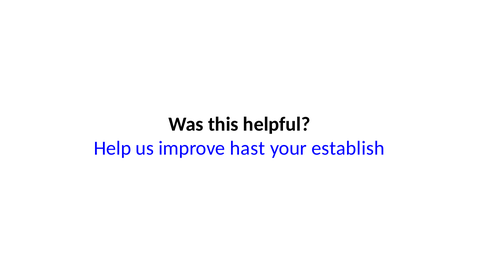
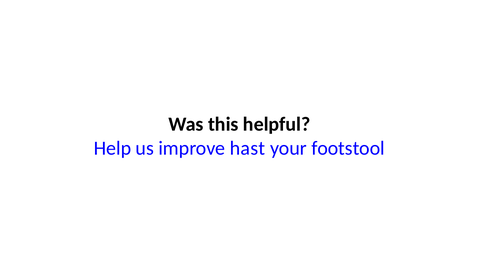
establish: establish -> footstool (348, 148)
